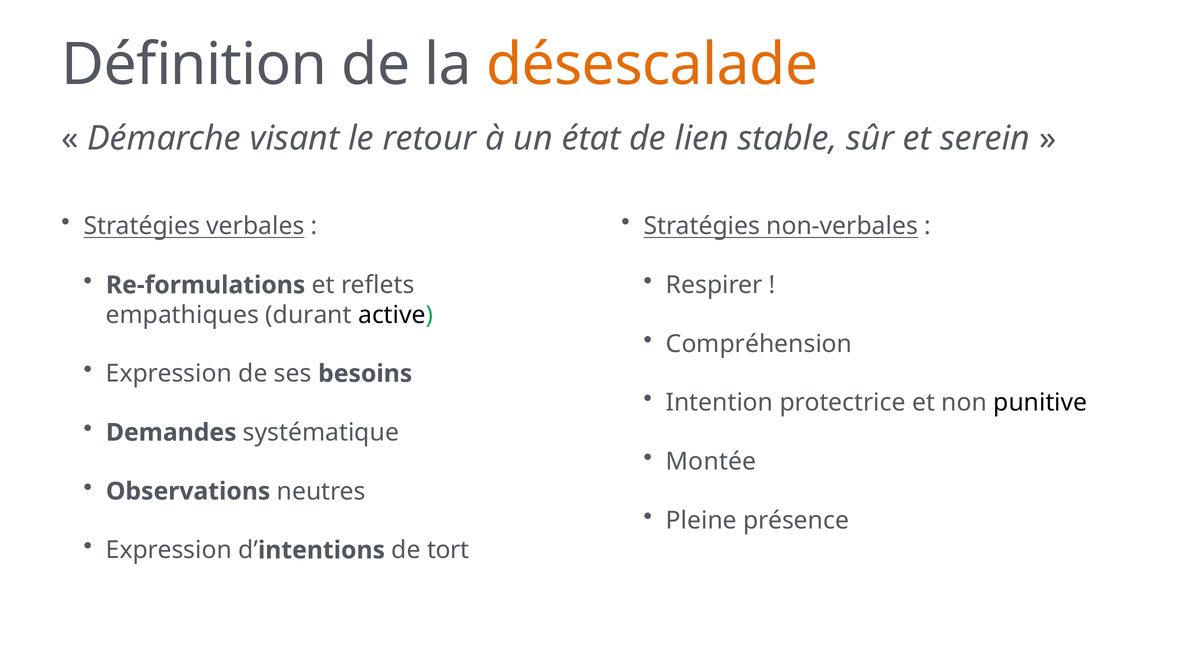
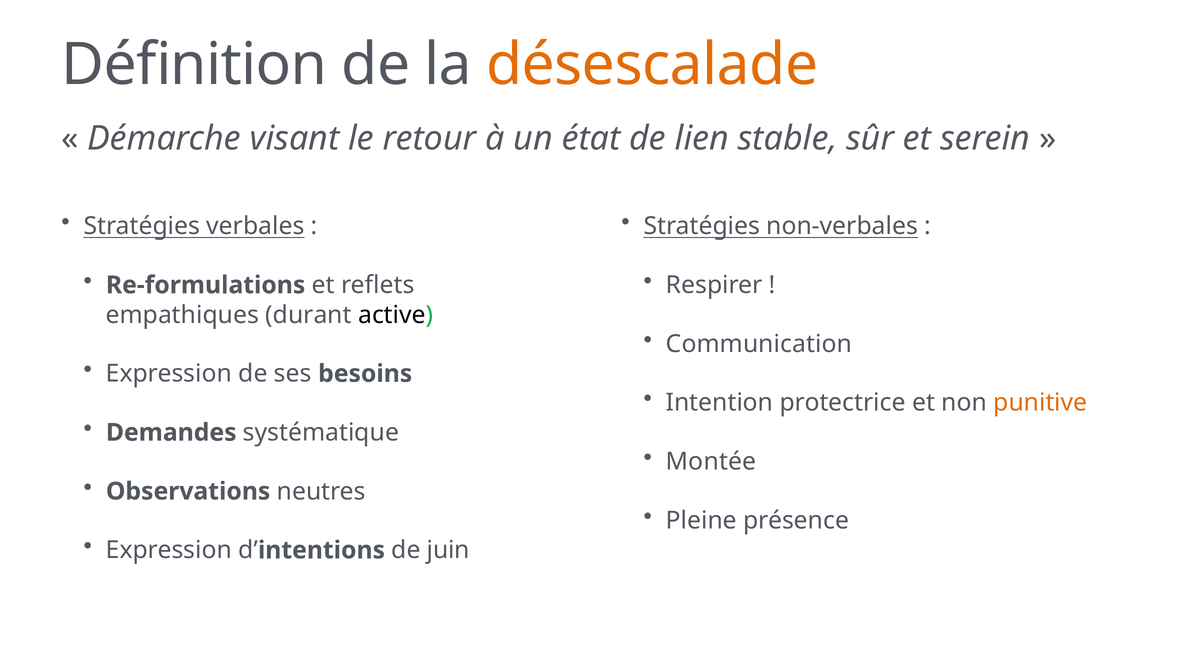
Compréhension: Compréhension -> Communication (759, 344)
punitive colour: black -> orange (1040, 403)
tort: tort -> juin (448, 550)
